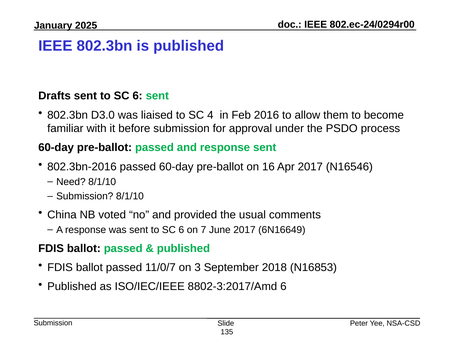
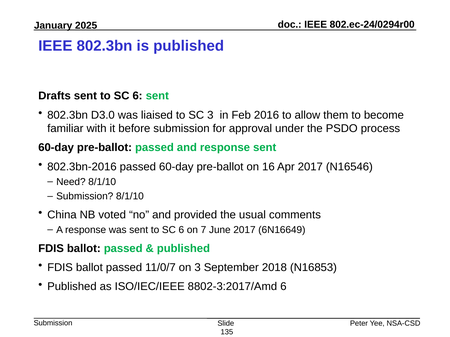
SC 4: 4 -> 3 (210, 115)
